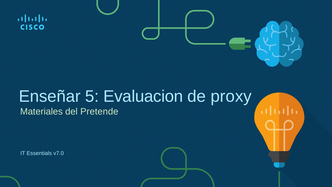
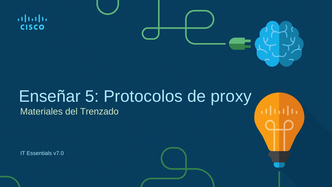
Evaluacion: Evaluacion -> Protocolos (143, 96)
Pretende: Pretende -> Trenzado (99, 111)
